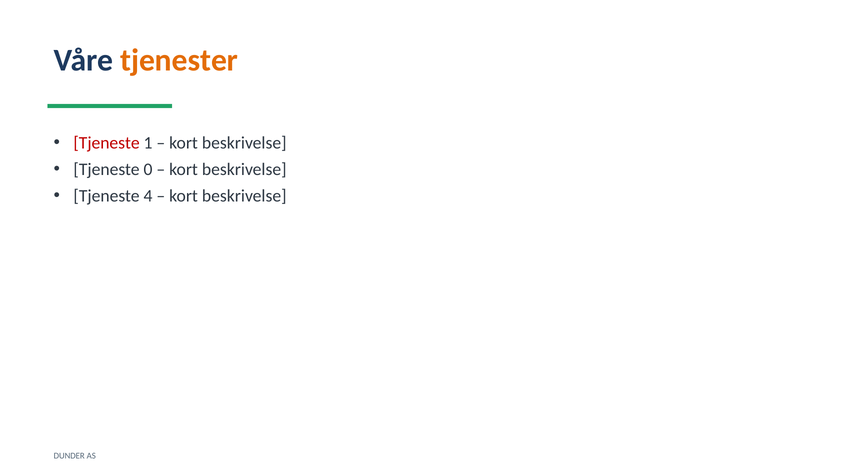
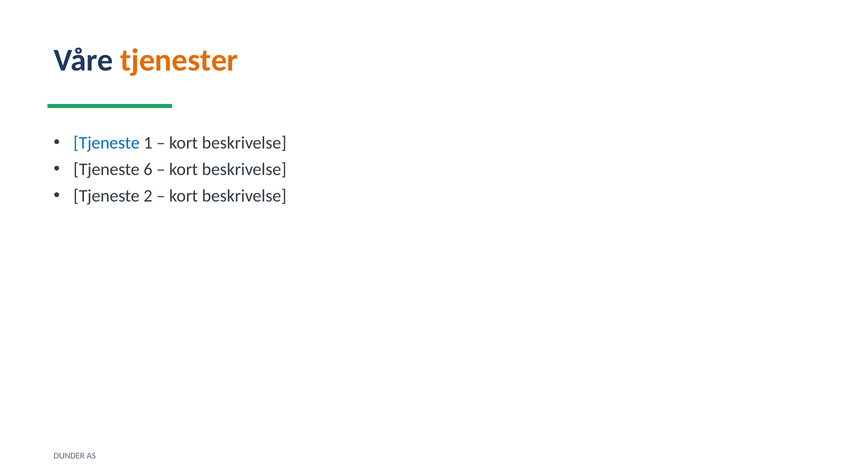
Tjeneste colour: red -> blue (107, 143)
0: 0 -> 6 (148, 169)
4: 4 -> 2 (148, 196)
